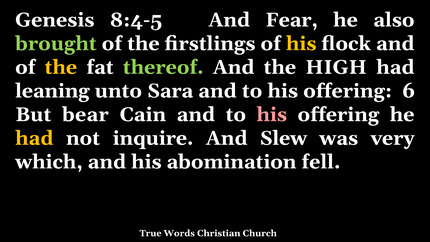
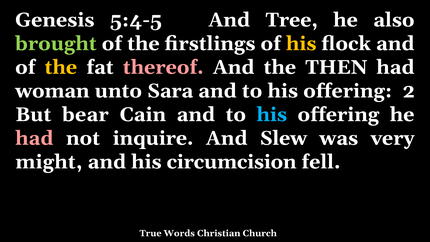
8:4-5: 8:4-5 -> 5:4-5 (136, 20)
Fear: Fear -> Tree (292, 20)
thereof colour: light green -> pink (163, 67)
HIGH: HIGH -> THEN (336, 67)
leaning: leaning -> woman (52, 91)
6: 6 -> 2 (409, 91)
his colour: pink -> light blue (272, 115)
had colour: yellow -> pink (34, 138)
which: which -> might (49, 162)
abomination: abomination -> circumcision (232, 162)
